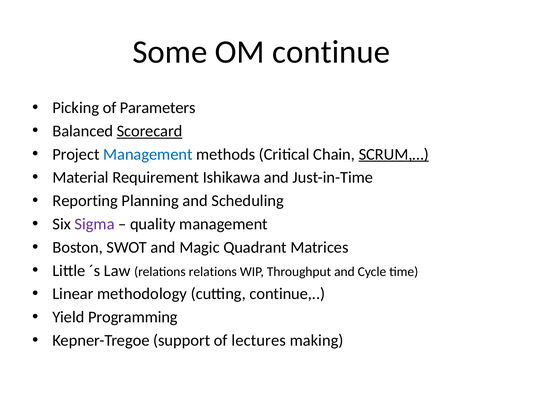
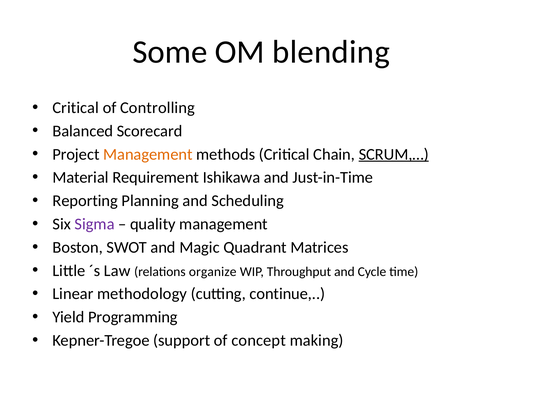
OM continue: continue -> blending (331, 52)
Picking: Picking -> Critical (76, 108)
Parameters: Parameters -> Controlling (158, 108)
Scorecard underline: present -> none (150, 131)
Management colour: blue -> orange (148, 154)
relations relations: relations -> organize (213, 272)
lectures: lectures -> concept (259, 341)
